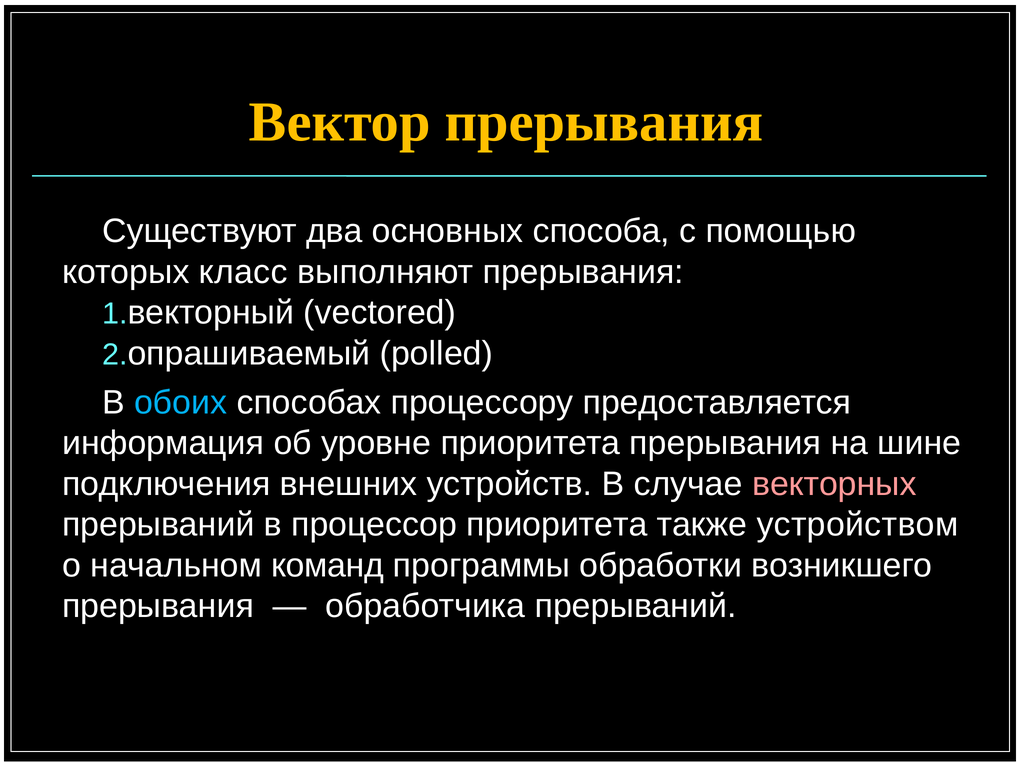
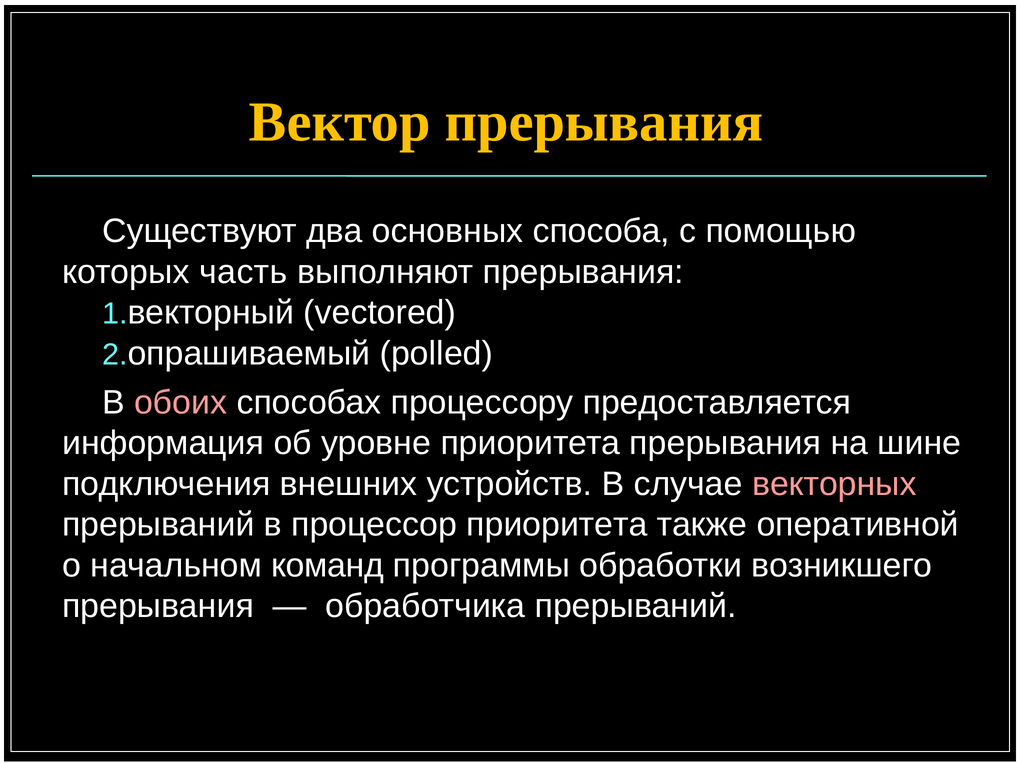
класс: класс -> часть (243, 272)
обоих colour: light blue -> pink (181, 402)
устройством: устройством -> оперативной (858, 524)
